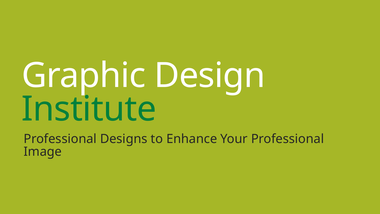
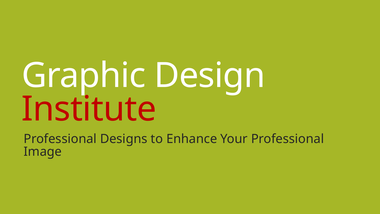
Institute colour: green -> red (89, 109)
